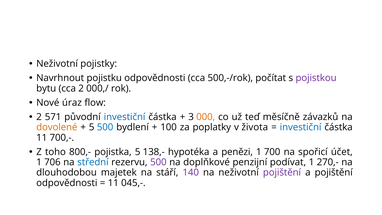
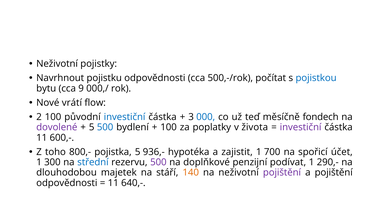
pojistkou colour: purple -> blue (316, 78)
cca 2: 2 -> 9 (81, 88)
úraz: úraz -> vrátí (72, 103)
2 571: 571 -> 100 (53, 117)
000 colour: orange -> blue (206, 117)
závazků: závazků -> fondech (321, 117)
dovolené colour: orange -> purple (57, 127)
investiční colour: blue -> purple (301, 127)
700,-: 700,- -> 600,- (62, 138)
138,-: 138,- -> 936,- (154, 152)
penězi: penězi -> zajistit (237, 152)
706: 706 -> 300 (52, 162)
270,-: 270,- -> 290,- (328, 162)
140 colour: purple -> orange (191, 172)
045,-: 045,- -> 640,- (133, 183)
